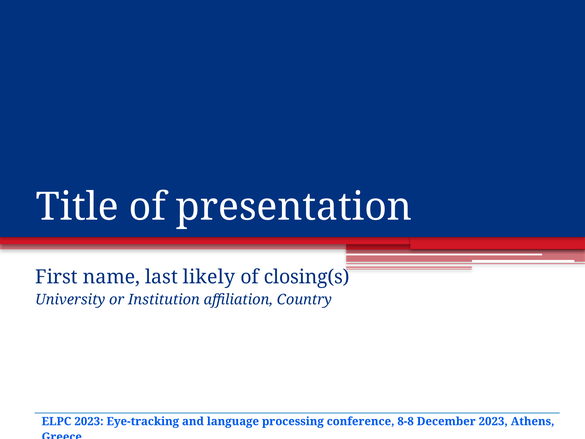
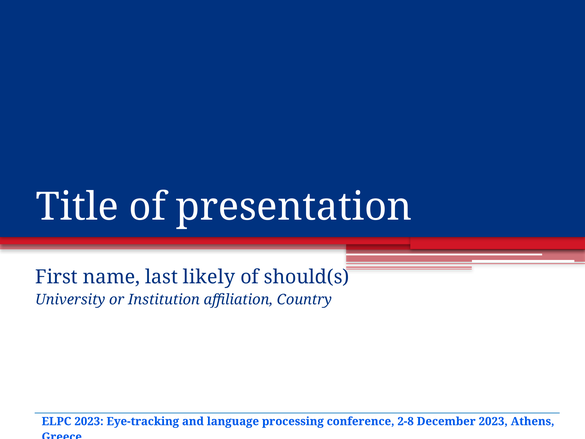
closing(s: closing(s -> should(s (307, 277)
8-8: 8-8 -> 2-8 (406, 421)
